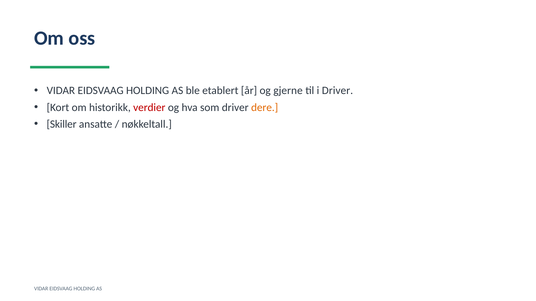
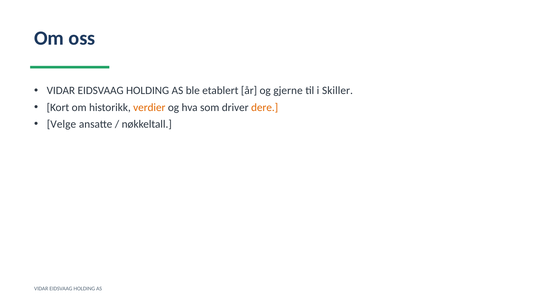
i Driver: Driver -> Skiller (337, 91)
verdier colour: red -> orange (149, 108)
Skiller: Skiller -> Velge (61, 124)
